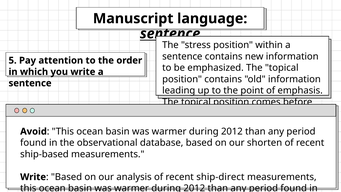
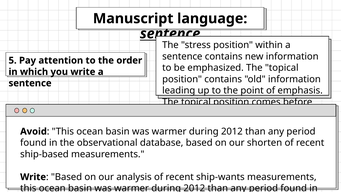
ship-direct: ship-direct -> ship-wants (220, 177)
